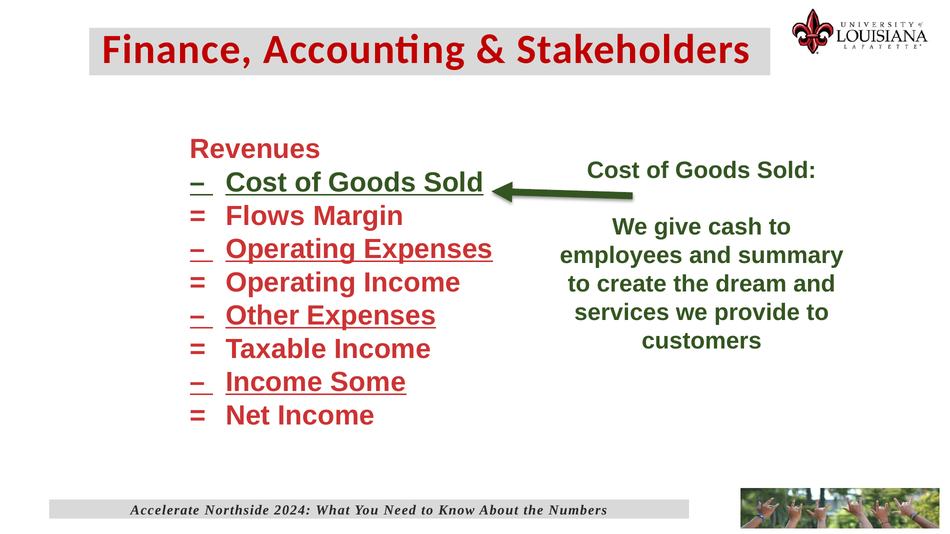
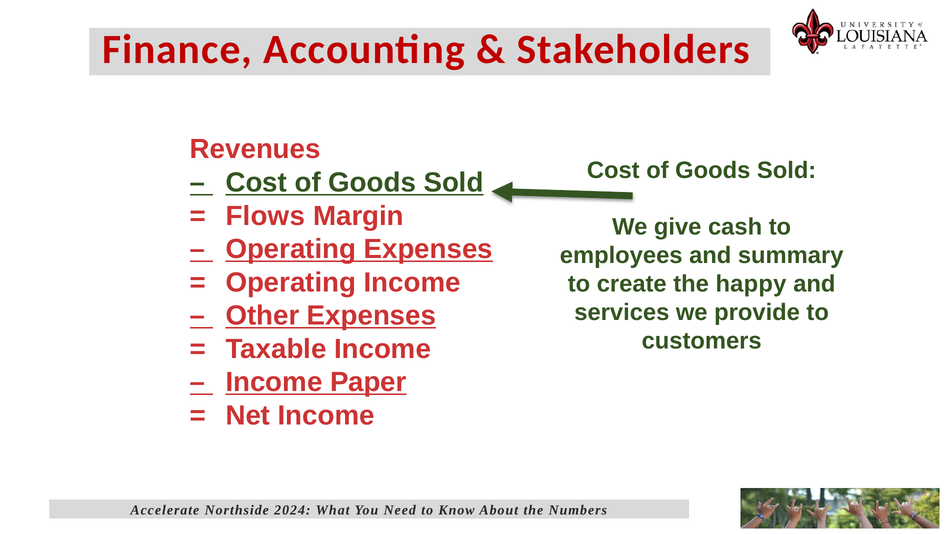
dream: dream -> happy (751, 284)
Some: Some -> Paper (368, 382)
